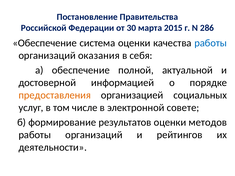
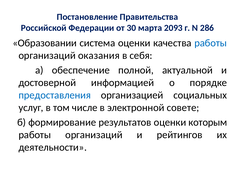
2015: 2015 -> 2093 (173, 28)
Обеспечение: Обеспечение -> Образовании (45, 43)
предоставления colour: orange -> blue (55, 95)
методов: методов -> которым (208, 122)
